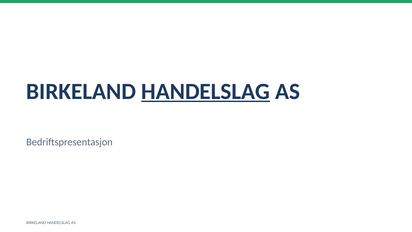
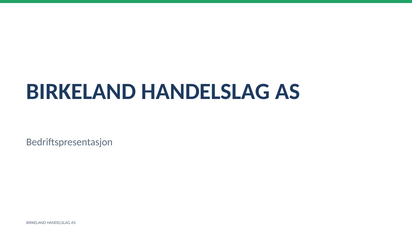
HANDELSLAG underline: present -> none (206, 91)
